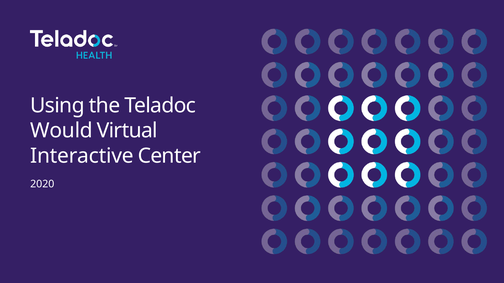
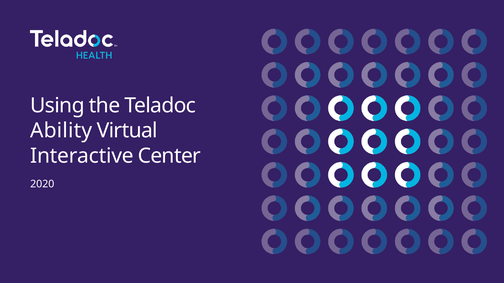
Would: Would -> Ability (61, 131)
